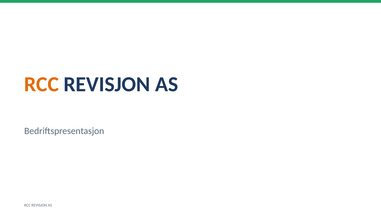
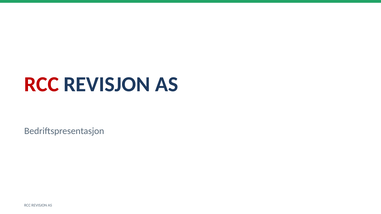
RCC colour: orange -> red (42, 85)
